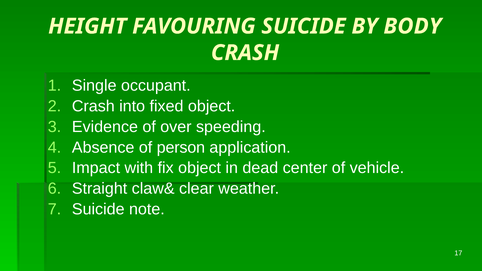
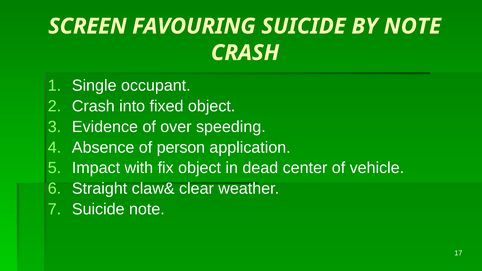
HEIGHT: HEIGHT -> SCREEN (87, 26)
BY BODY: BODY -> NOTE (412, 26)
